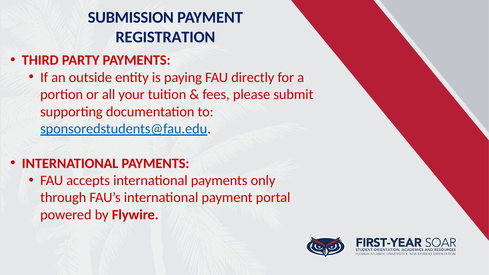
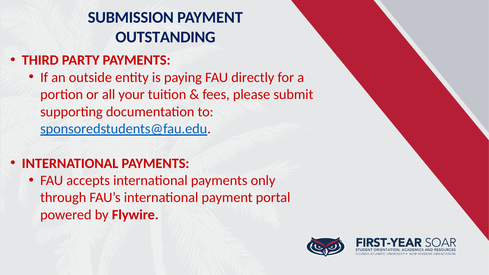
REGISTRATION: REGISTRATION -> OUTSTANDING (165, 37)
